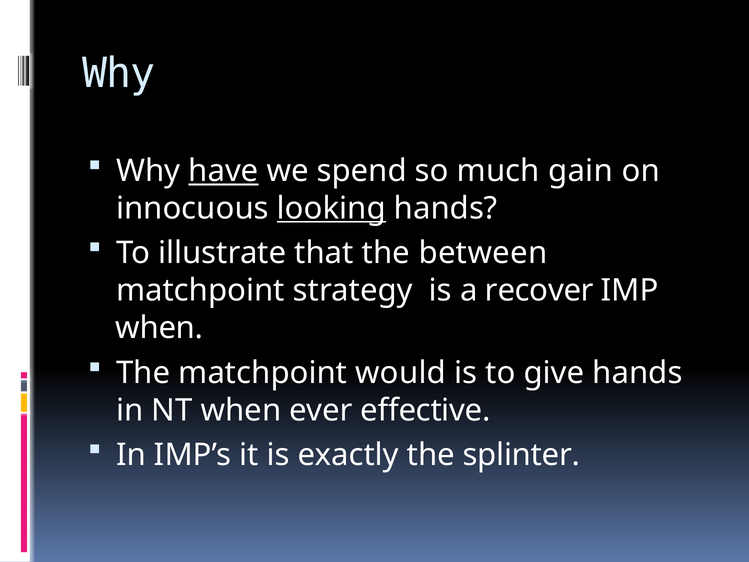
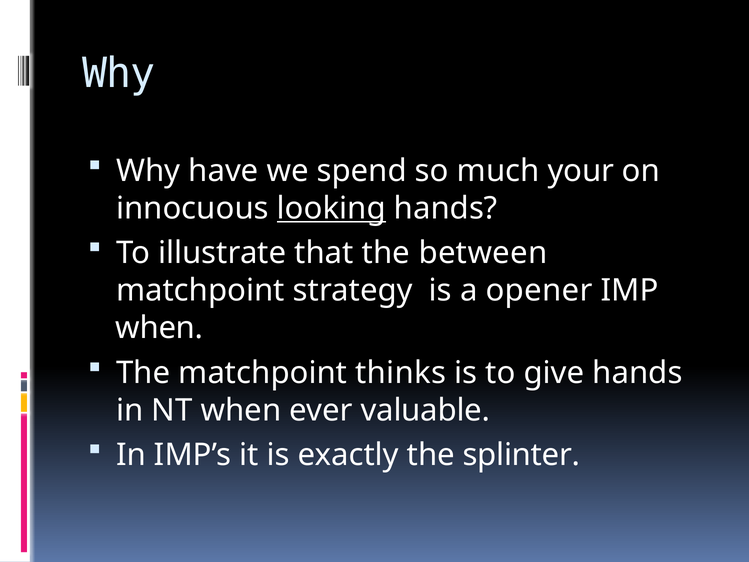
have underline: present -> none (223, 171)
gain: gain -> your (581, 171)
recover: recover -> opener (539, 290)
would: would -> thinks (401, 373)
effective: effective -> valuable (425, 410)
